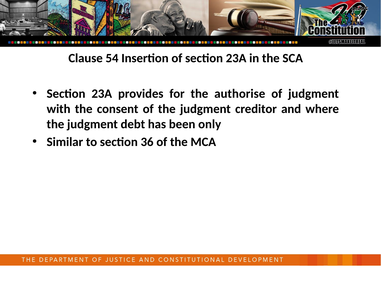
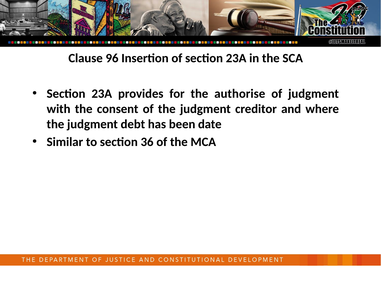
54: 54 -> 96 (112, 58)
only: only -> date (210, 124)
